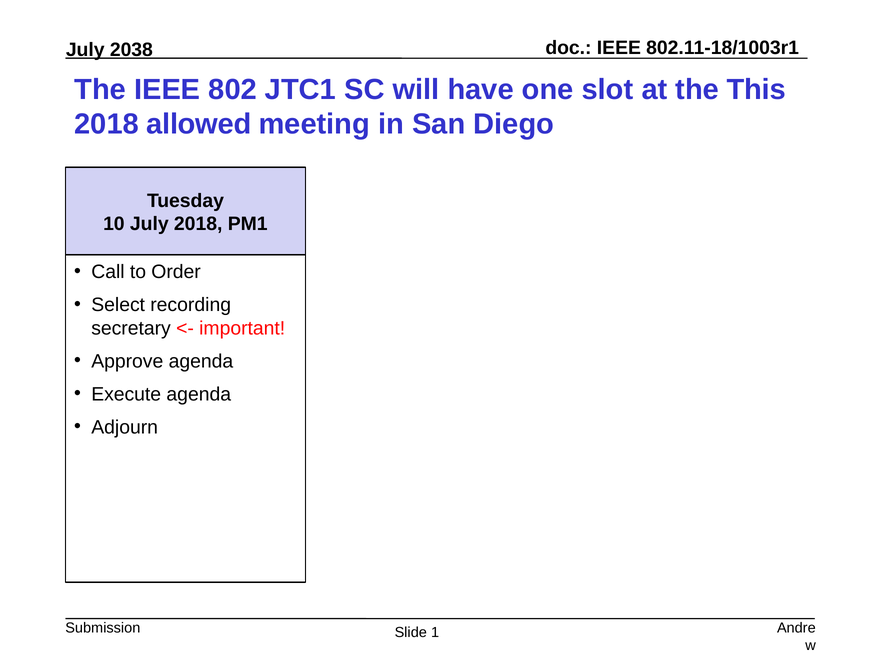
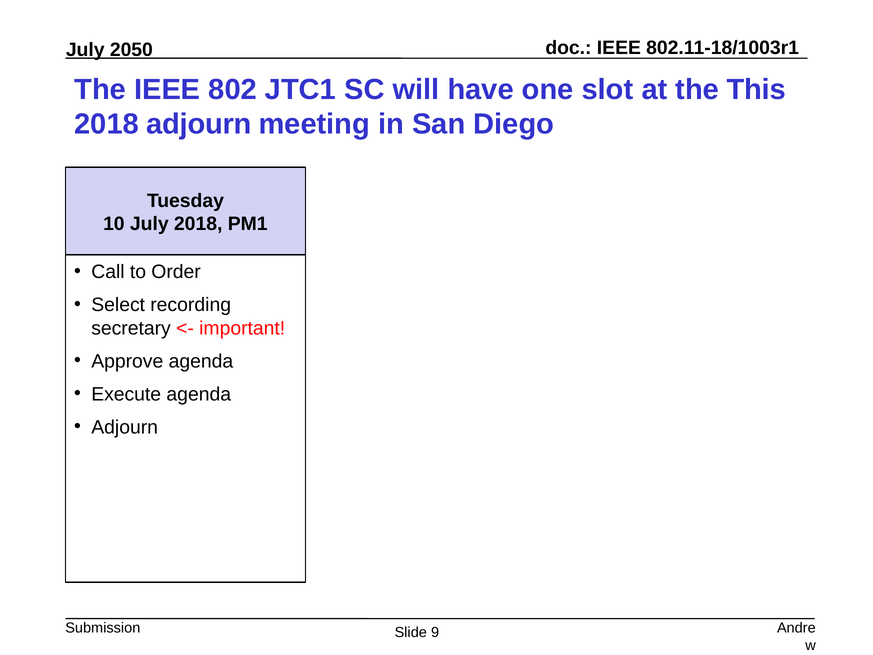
2038: 2038 -> 2050 (131, 50)
2018 allowed: allowed -> adjourn (199, 124)
1: 1 -> 9 (435, 632)
